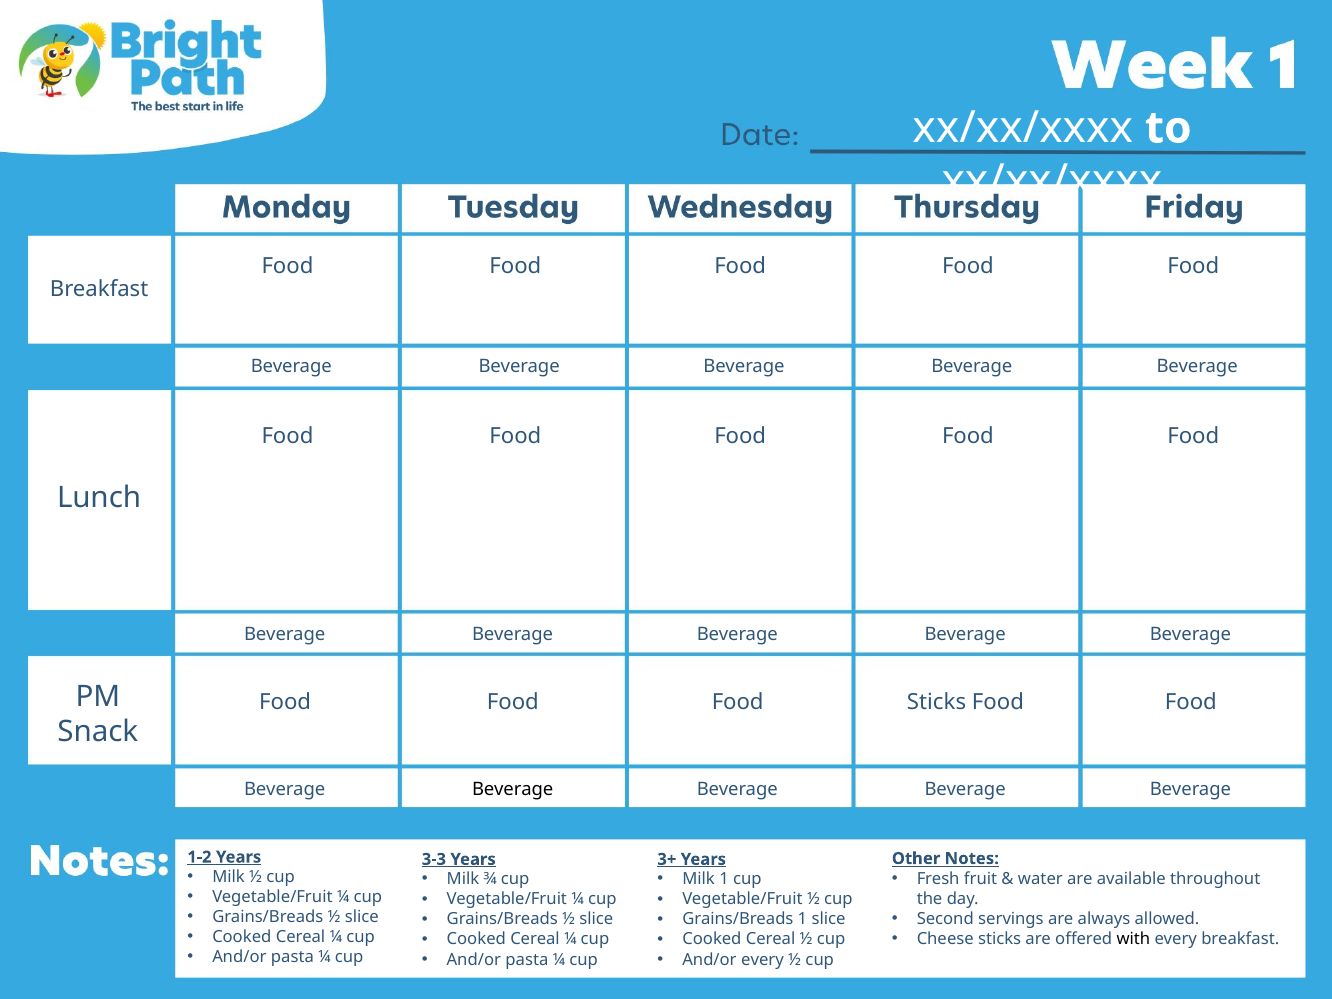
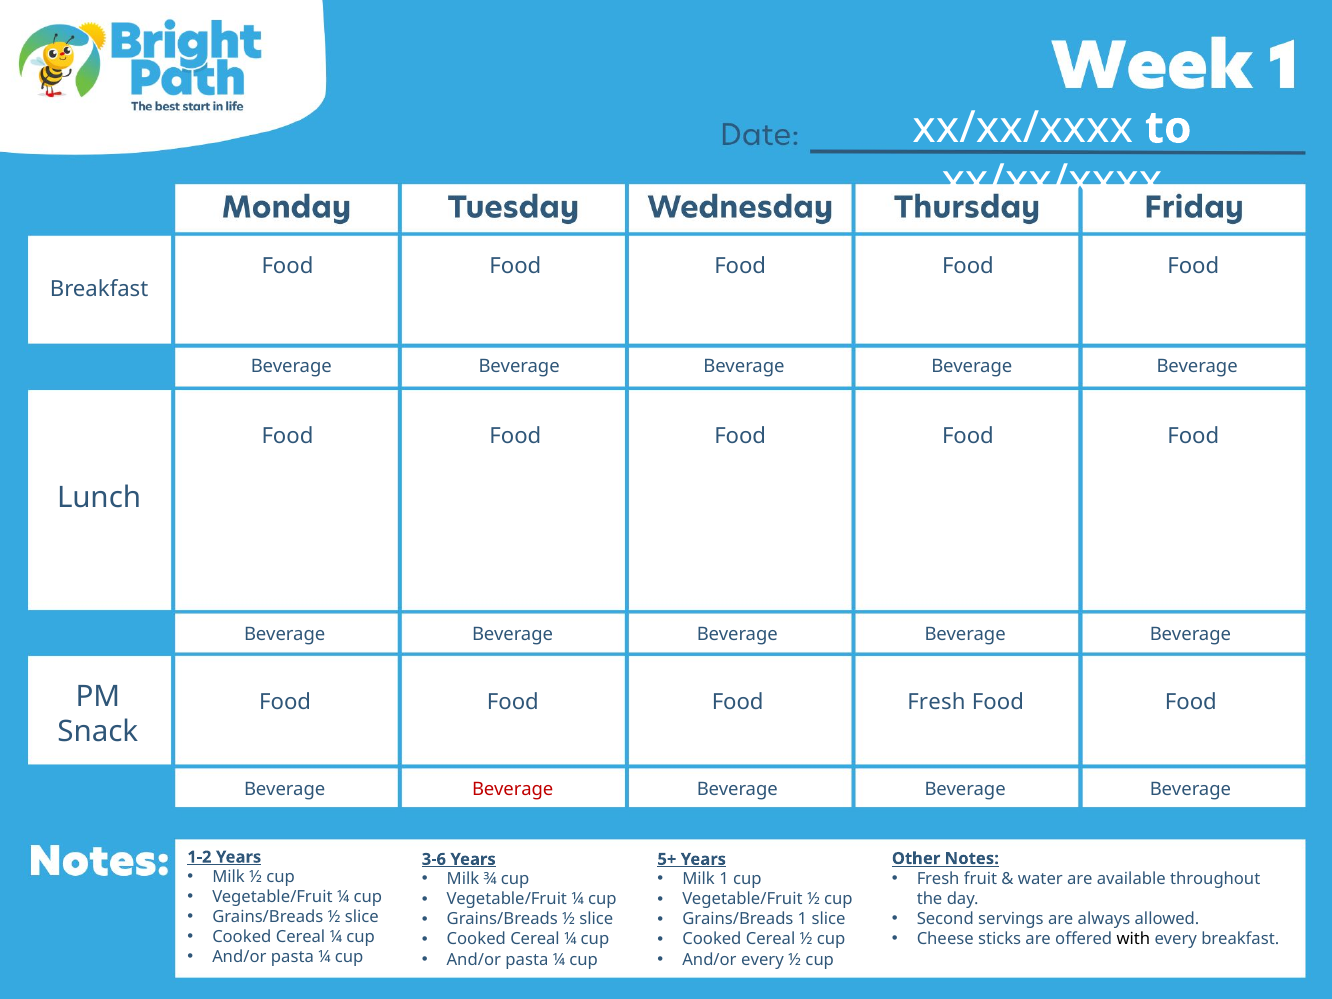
Food Sticks: Sticks -> Fresh (936, 702)
Beverage colour: black -> red (513, 789)
3-3: 3-3 -> 3-6 (434, 859)
3+: 3+ -> 5+ (667, 859)
